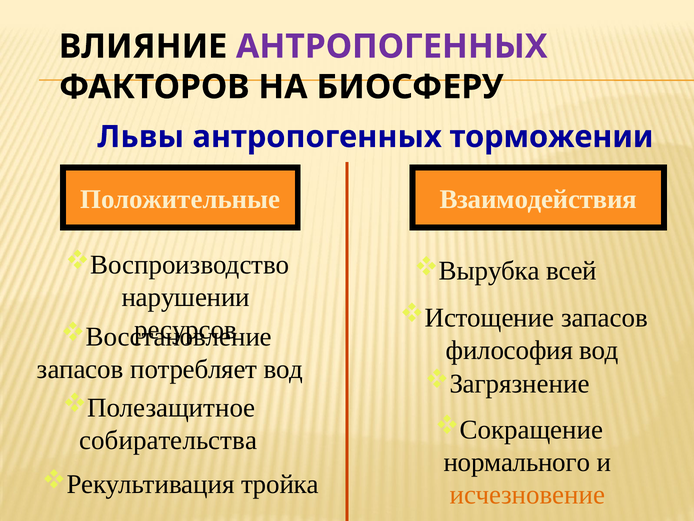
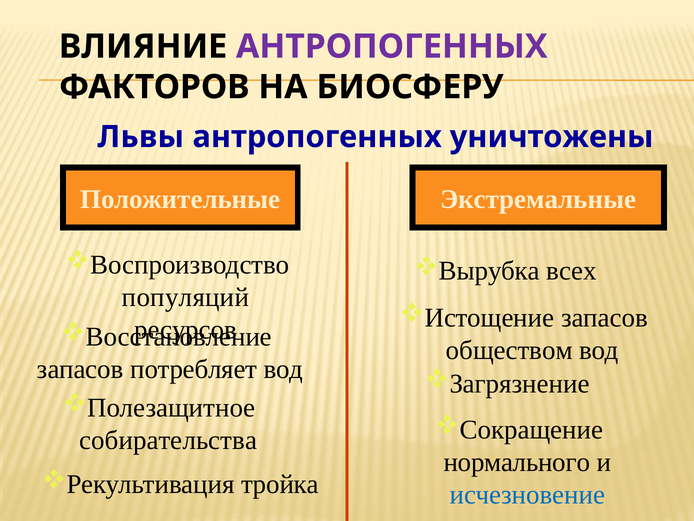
торможении: торможении -> уничтожены (552, 137)
Взаимодействия: Взаимодействия -> Экстремальные (538, 199)
всей: всей -> всех (571, 271)
нарушении: нарушении -> популяций (186, 297)
философия: философия -> обществом (509, 350)
исчезновение colour: orange -> blue (527, 494)
